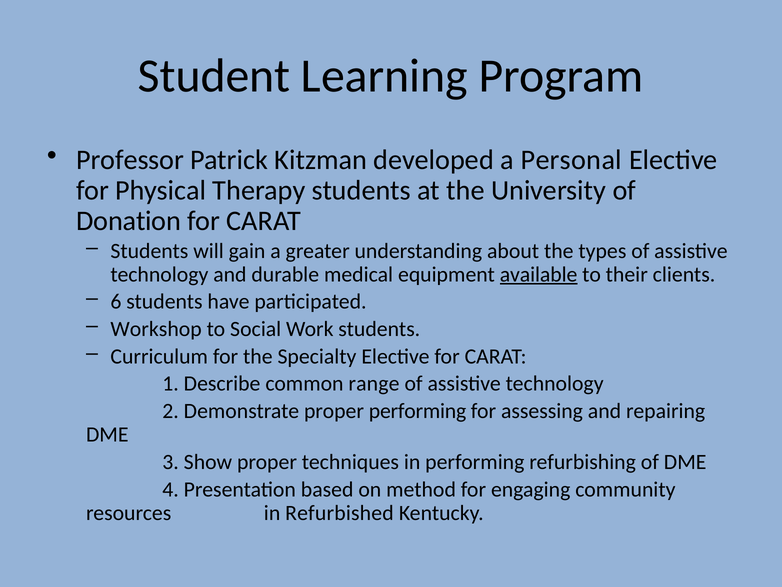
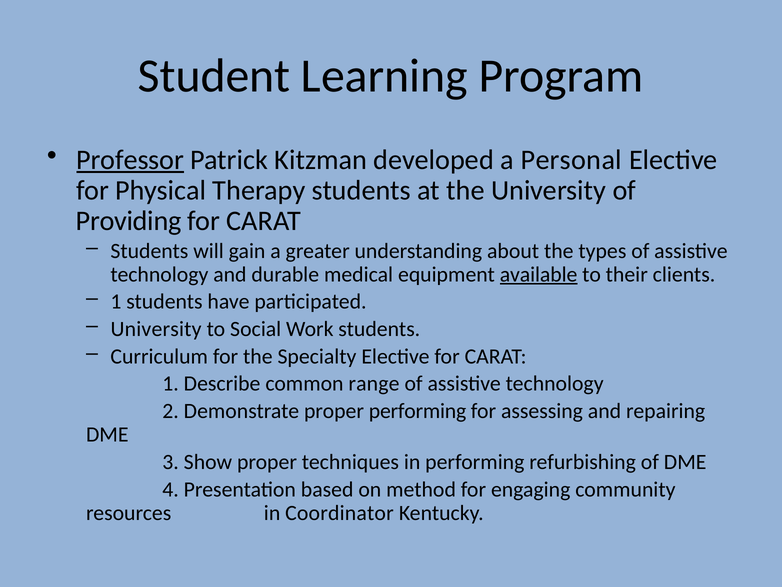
Professor underline: none -> present (130, 160)
Donation: Donation -> Providing (129, 221)
6: 6 -> 1 (116, 301)
Workshop: Workshop -> University (156, 329)
Refurbished: Refurbished -> Coordinator (339, 512)
